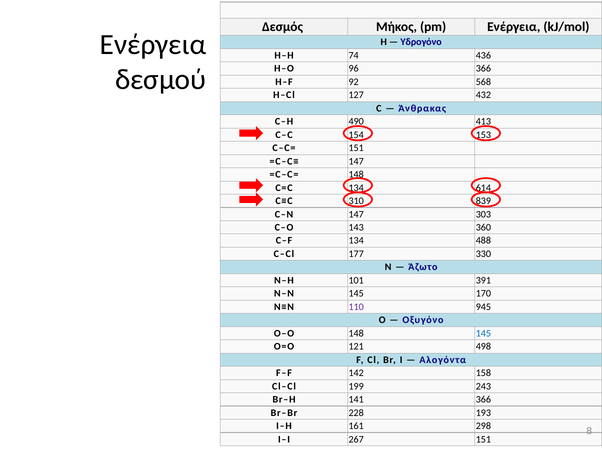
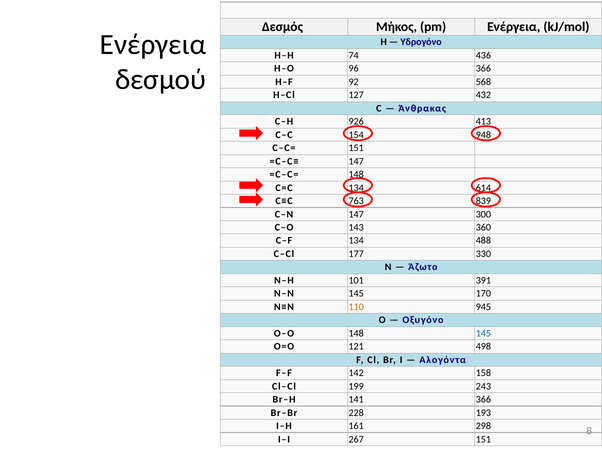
490: 490 -> 926 (356, 122)
153: 153 -> 948 (483, 135)
310: 310 -> 763 (356, 201)
303: 303 -> 300 (483, 214)
110 colour: purple -> orange (356, 307)
